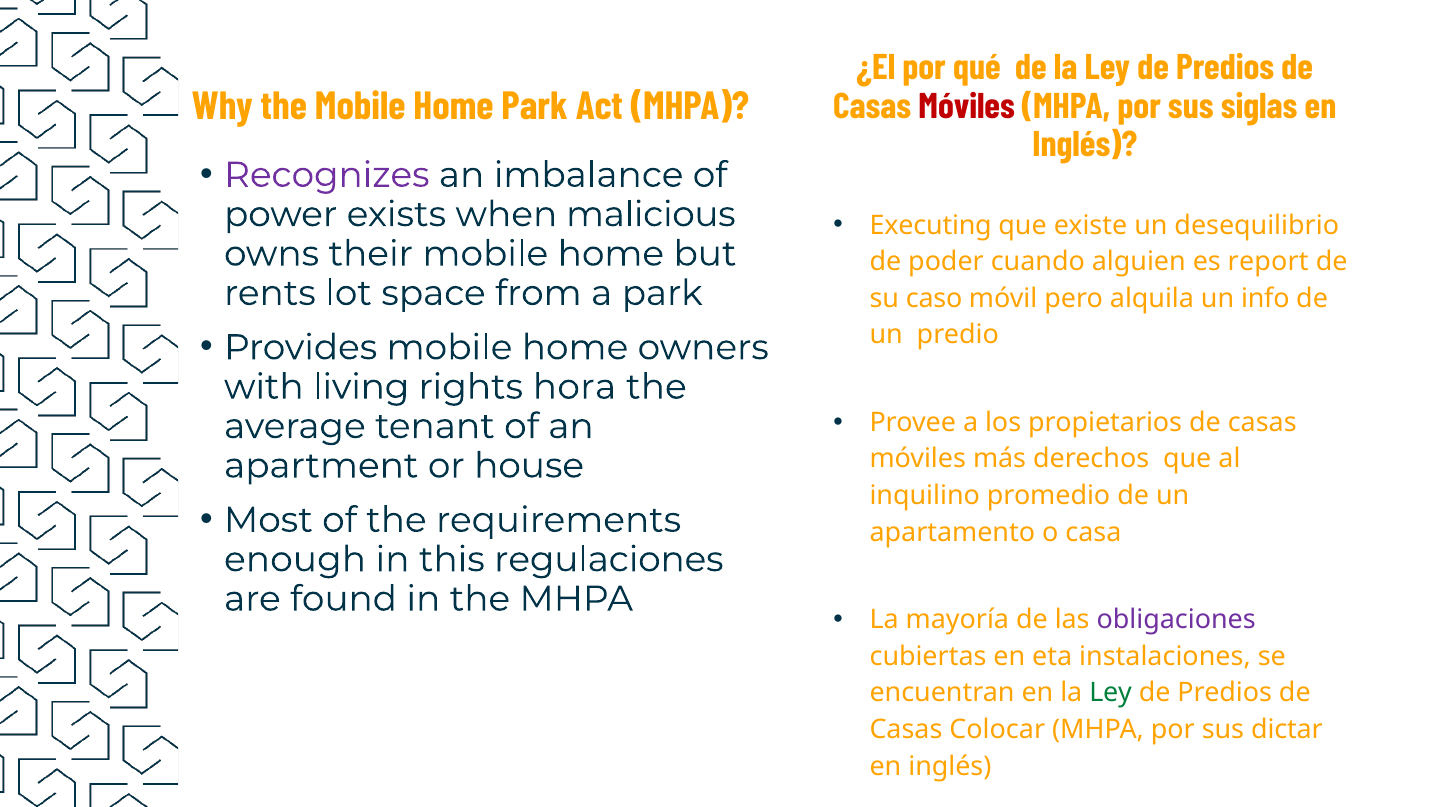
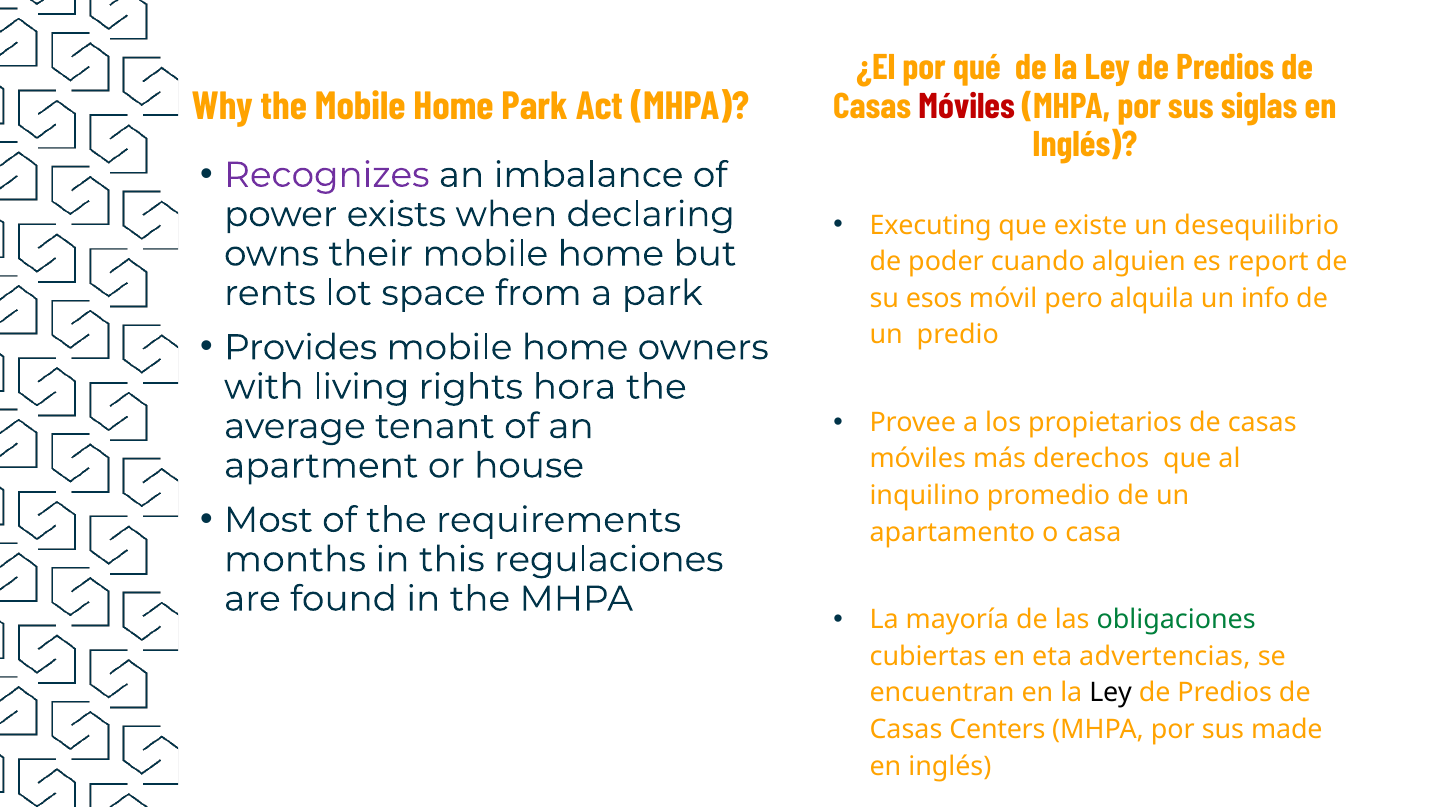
malicious: malicious -> declaring (651, 214)
caso: caso -> esos (934, 298)
enough: enough -> months (295, 560)
obligaciones colour: purple -> green (1176, 620)
instalaciones: instalaciones -> advertencias (1165, 657)
Ley colour: green -> black (1111, 693)
Colocar: Colocar -> Centers (997, 730)
dictar: dictar -> made (1287, 730)
